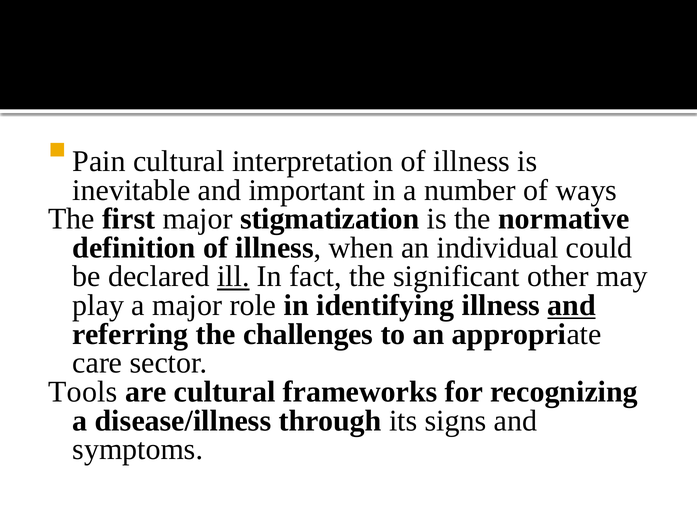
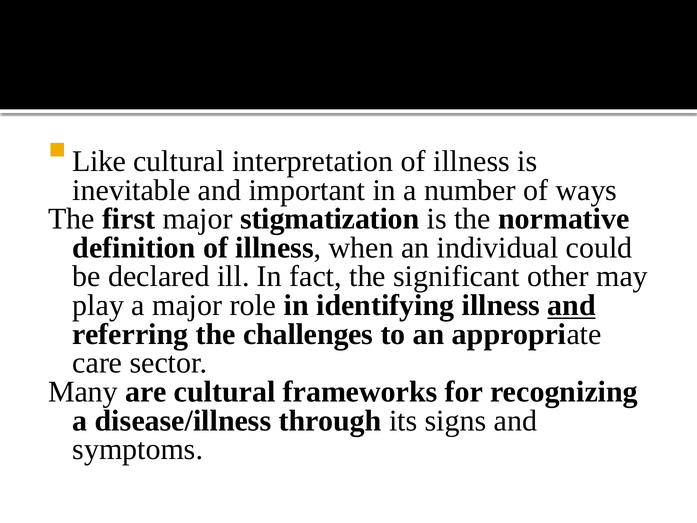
Pain: Pain -> Like (99, 161)
ill underline: present -> none (233, 276)
Tools: Tools -> Many (83, 392)
